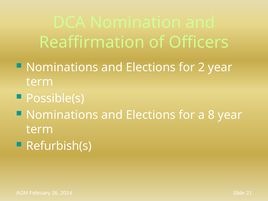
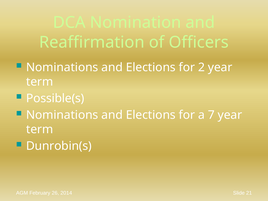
8: 8 -> 7 (211, 115)
Refurbish(s: Refurbish(s -> Dunrobin(s (59, 146)
